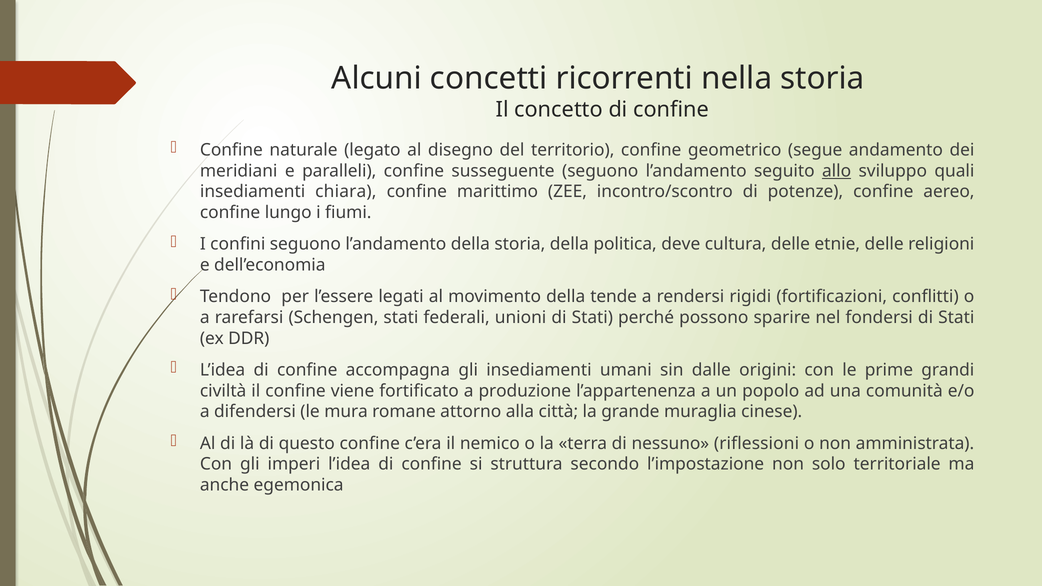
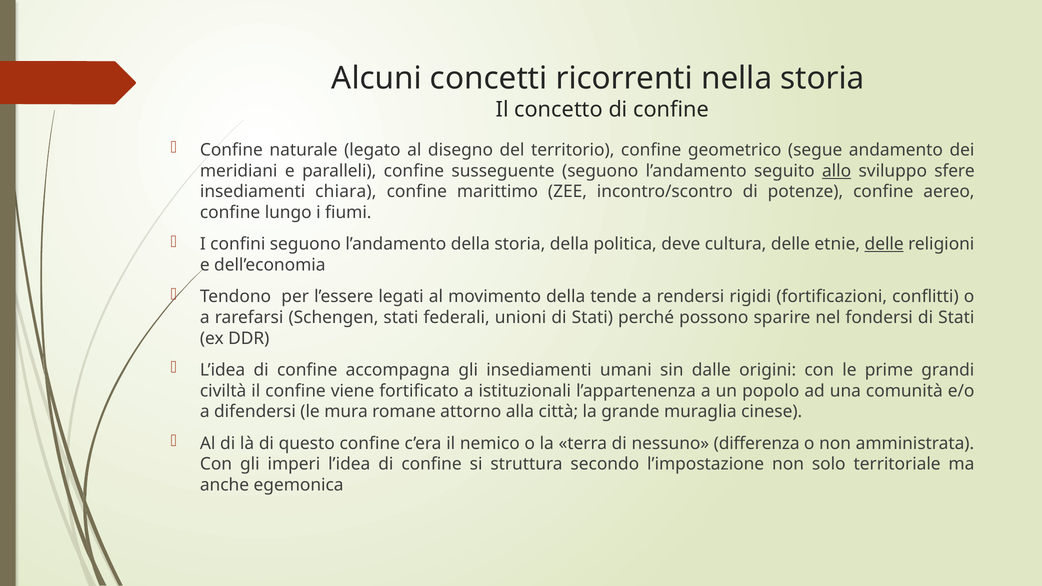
quali: quali -> sfere (955, 171)
delle underline: none -> present (884, 244)
produzione: produzione -> istituzionali (525, 391)
riflessioni: riflessioni -> differenza (757, 444)
